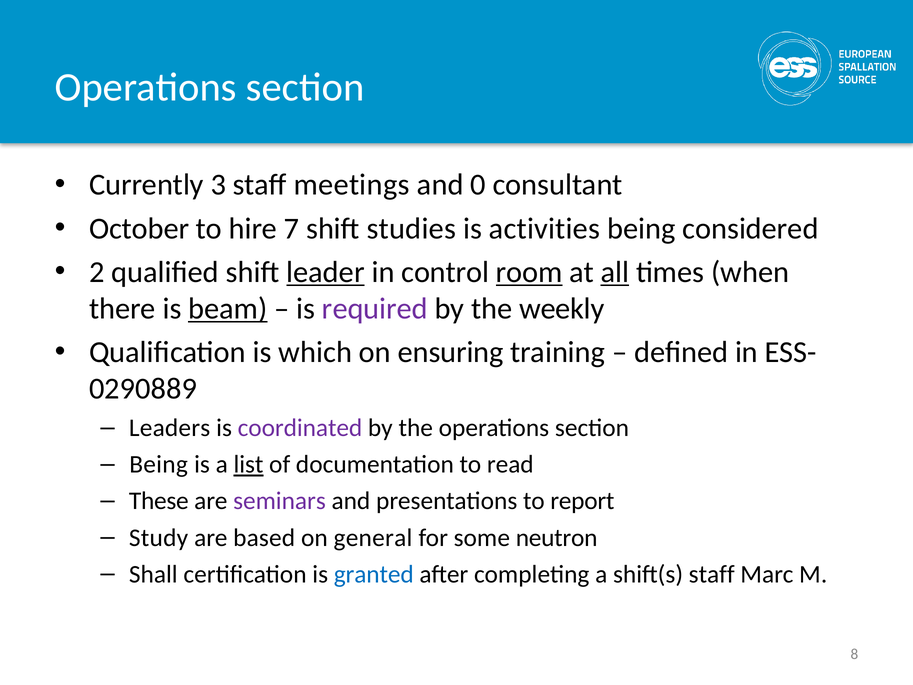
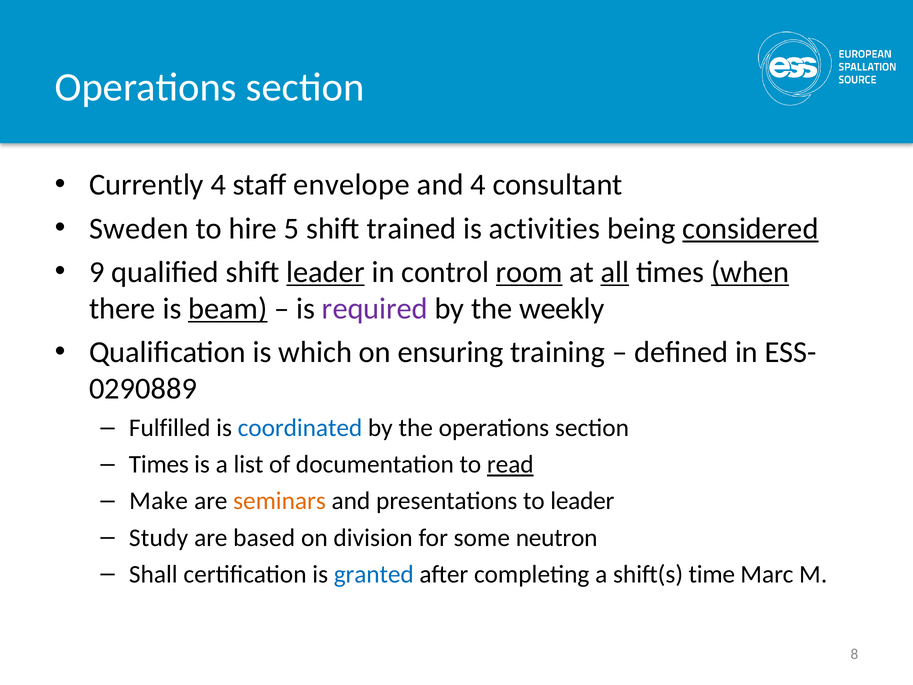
Currently 3: 3 -> 4 (218, 185)
meetings: meetings -> envelope (352, 185)
and 0: 0 -> 4 (478, 185)
October: October -> Sweden (139, 228)
7: 7 -> 5 (291, 228)
studies: studies -> trained (412, 228)
considered underline: none -> present (750, 228)
2: 2 -> 9 (97, 272)
when underline: none -> present (750, 272)
Leaders: Leaders -> Fulfilled (170, 428)
coordinated colour: purple -> blue (300, 428)
Being: Being -> Times (159, 464)
list underline: present -> none (248, 464)
read underline: none -> present (510, 464)
These: These -> Make (159, 501)
seminars colour: purple -> orange (279, 501)
to report: report -> leader (582, 501)
general: general -> division (373, 537)
shift(s staff: staff -> time (712, 574)
